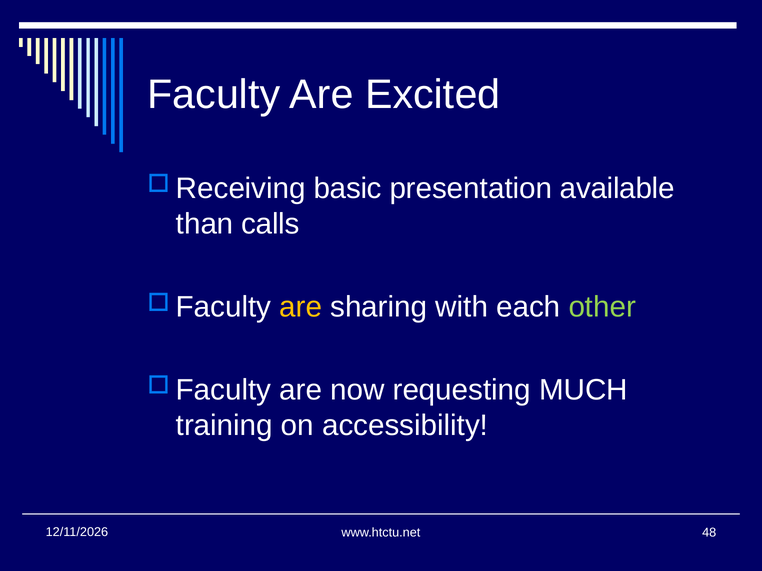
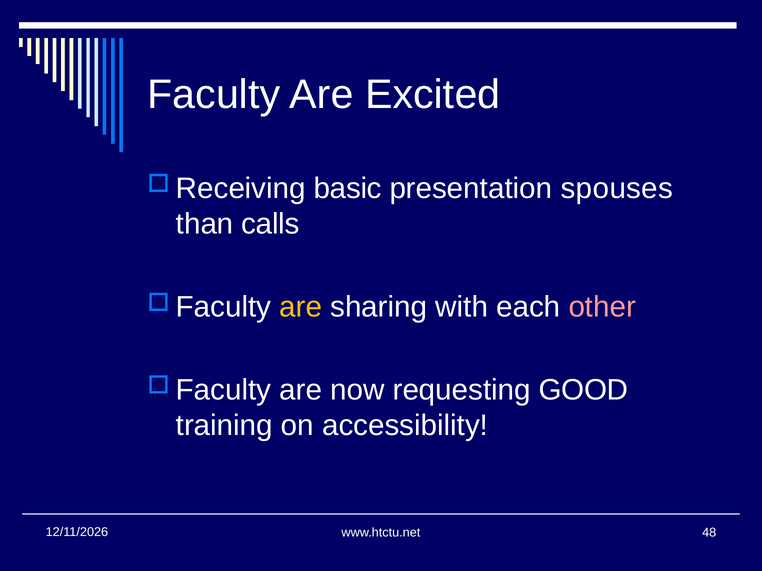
available: available -> spouses (617, 189)
other colour: light green -> pink (602, 307)
MUCH: MUCH -> GOOD (584, 390)
